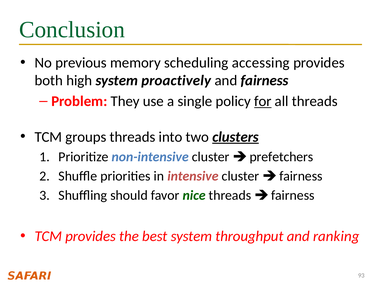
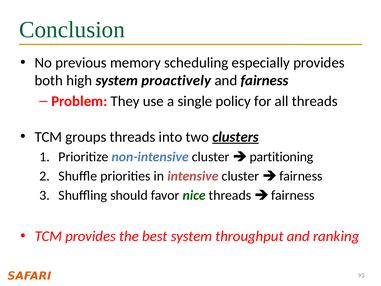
accessing: accessing -> especially (261, 63)
for underline: present -> none (263, 101)
prefetchers: prefetchers -> partitioning (281, 157)
